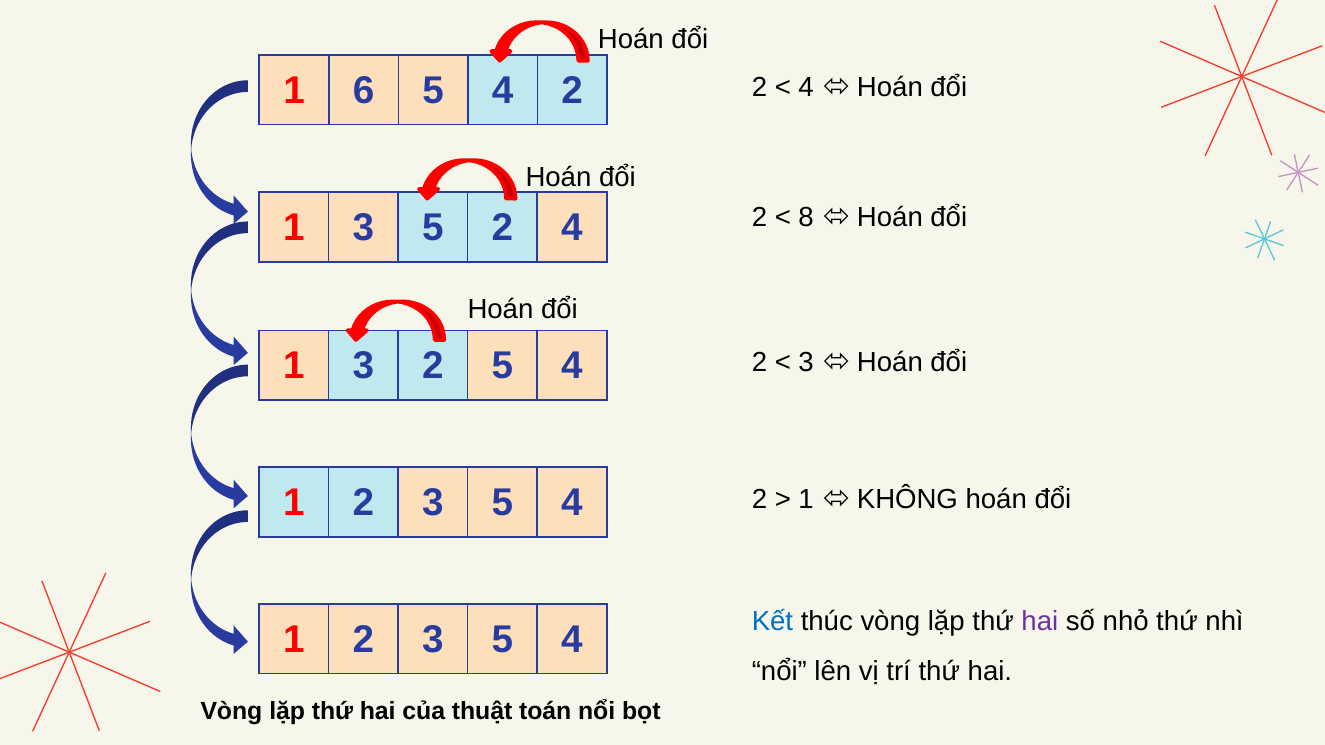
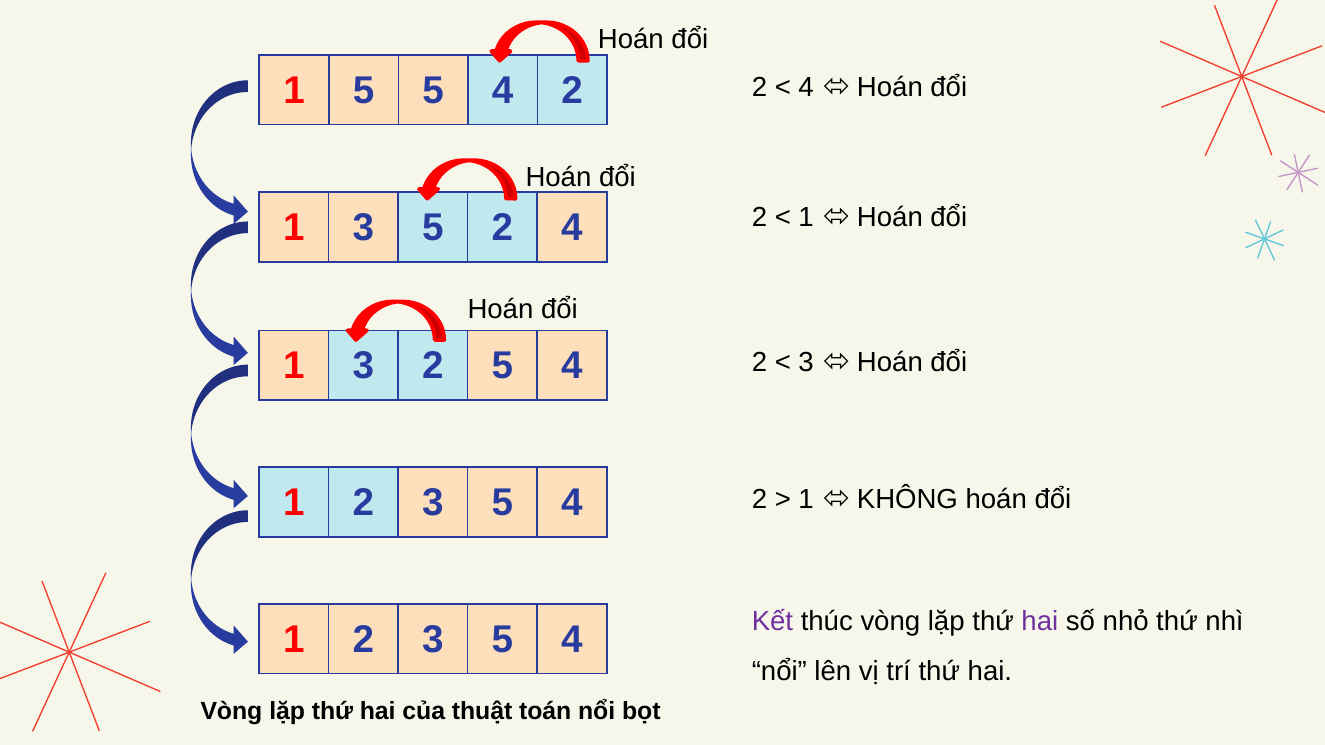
1 6: 6 -> 5 (364, 90)
8: 8 -> 1 (806, 217)
Kết colour: blue -> purple (772, 622)
